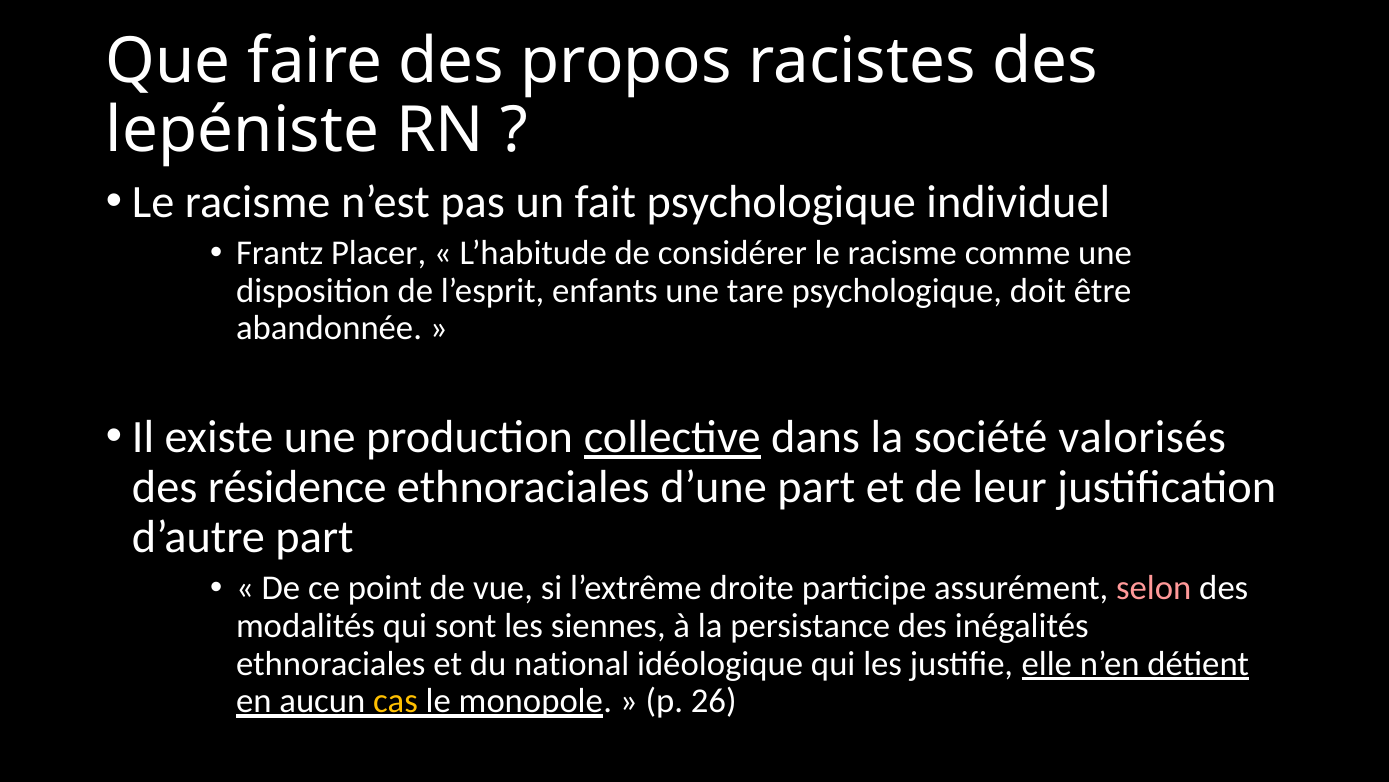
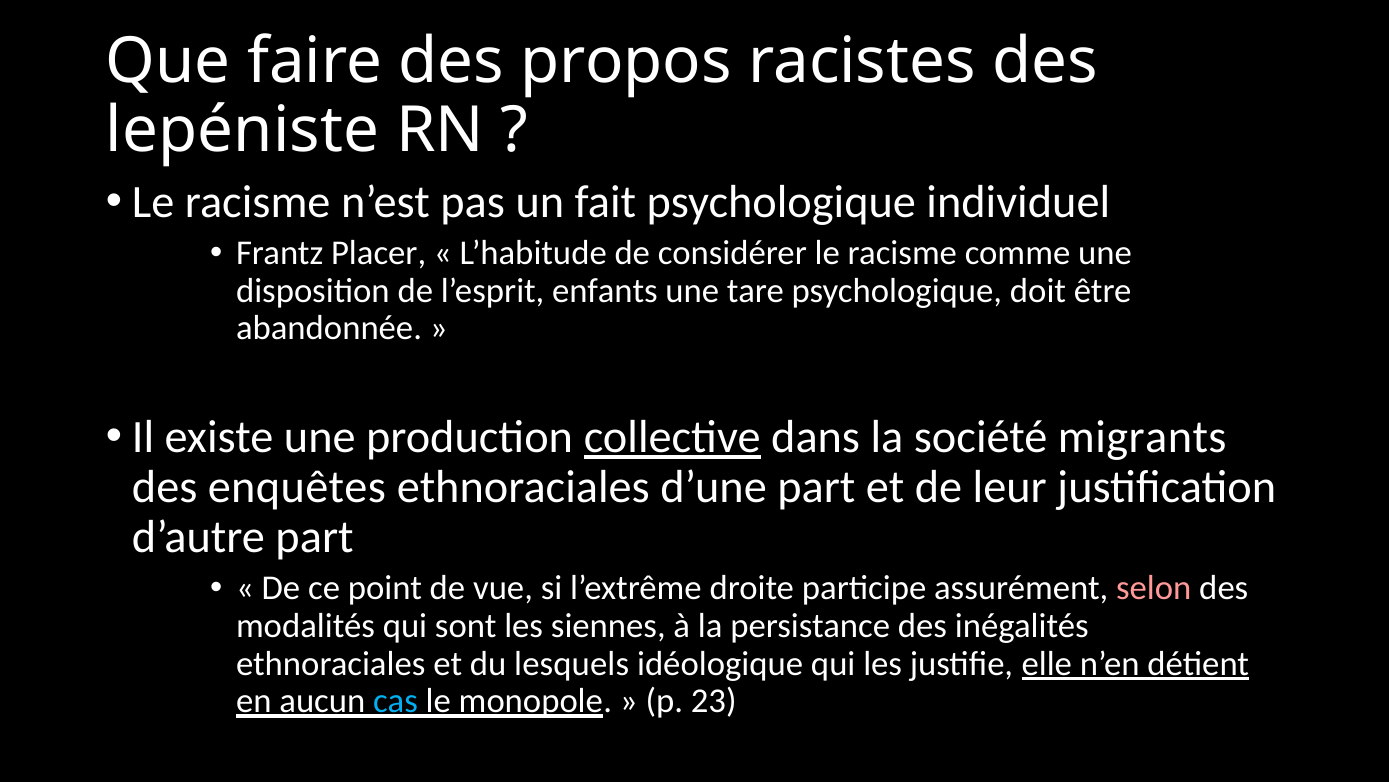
valorisés: valorisés -> migrants (1142, 437)
résidence: résidence -> enquêtes (297, 487)
national: national -> lesquels (572, 663)
cas colour: yellow -> light blue (396, 700)
26: 26 -> 23 (714, 700)
